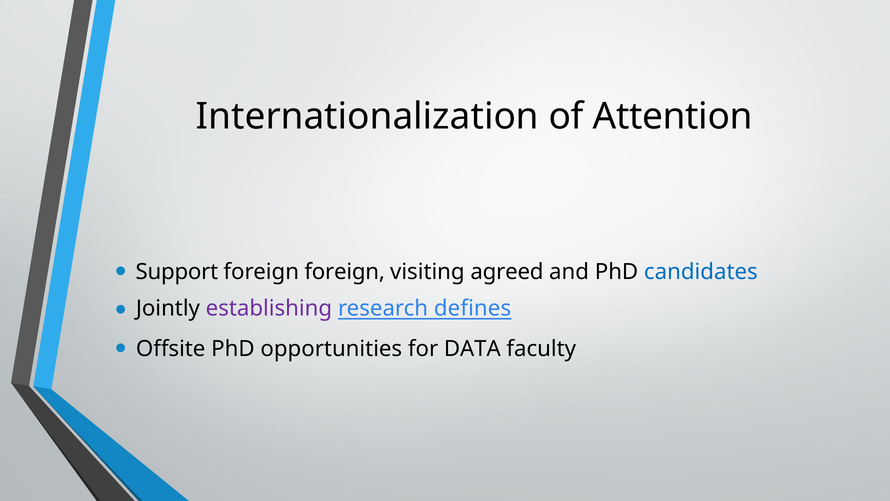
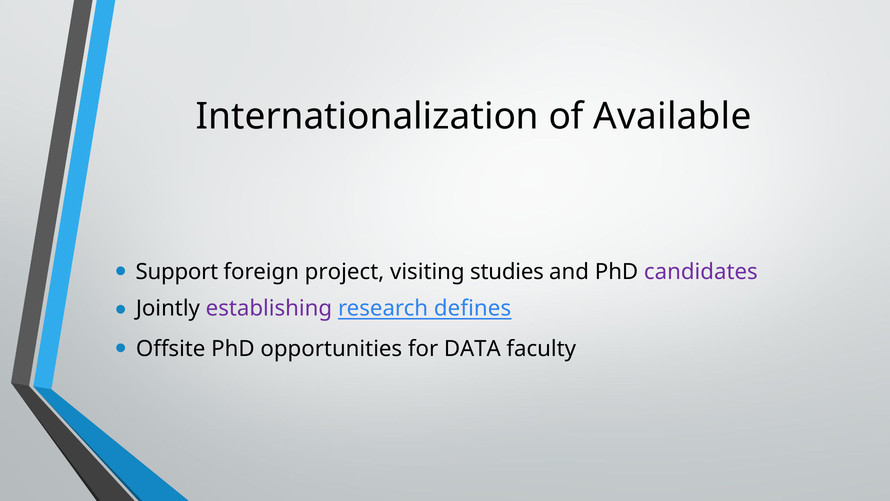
Attention: Attention -> Available (672, 117)
foreign foreign: foreign -> project (345, 272)
agreed: agreed -> studies (507, 272)
candidates colour: blue -> purple (701, 272)
